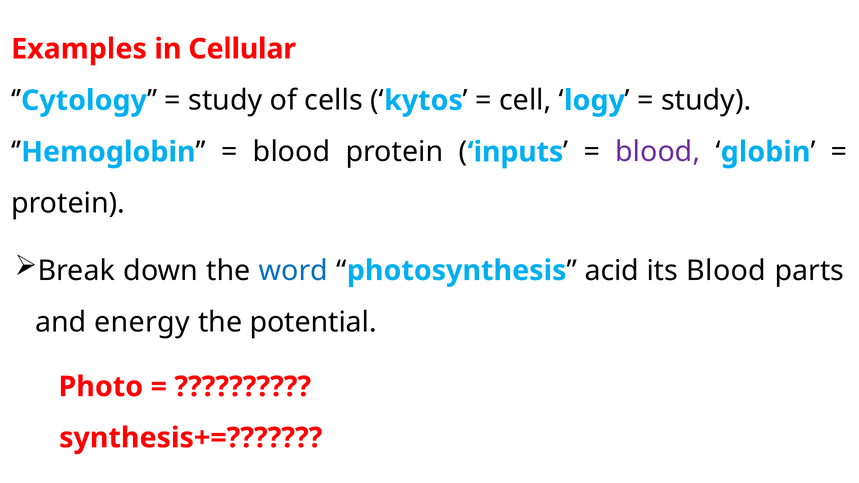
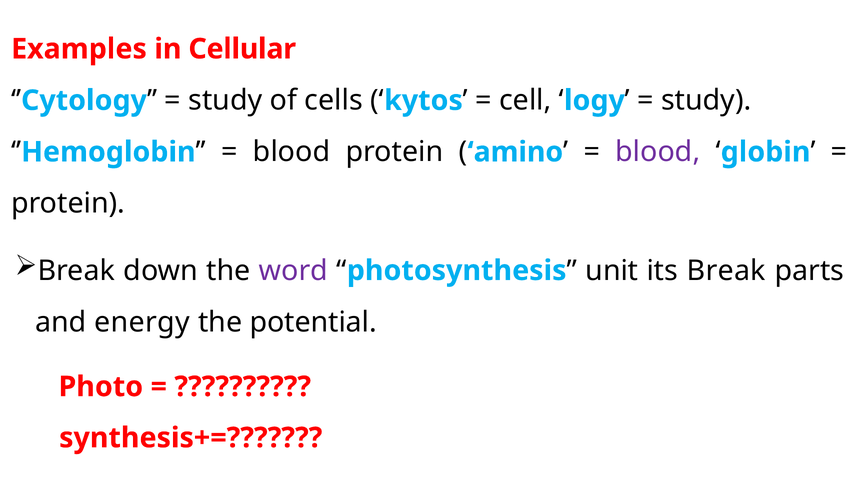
inputs: inputs -> amino (515, 152)
word colour: blue -> purple (293, 271)
acid: acid -> unit (612, 271)
its Blood: Blood -> Break (726, 271)
